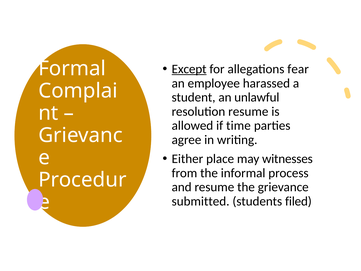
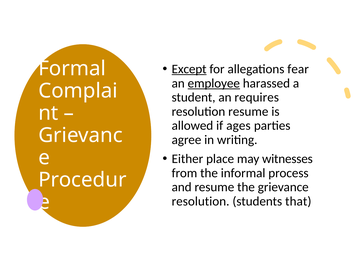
employee underline: none -> present (214, 83)
unlawful: unlawful -> requires (257, 97)
time: time -> ages (238, 125)
submitted: submitted -> resolution (201, 201)
filed: filed -> that (298, 201)
